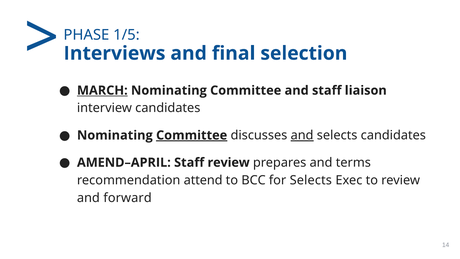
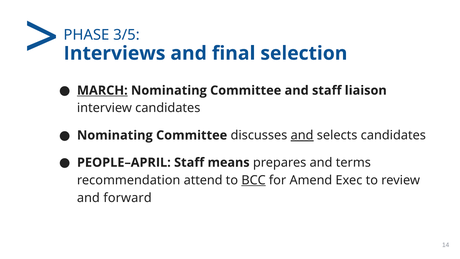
1/5: 1/5 -> 3/5 (126, 35)
Committee underline: present -> none (192, 135)
AMEND–APRIL: AMEND–APRIL -> PEOPLE–APRIL (124, 162)
Staff review: review -> means (229, 162)
BCC underline: none -> present (254, 180)
for Selects: Selects -> Amend (311, 180)
